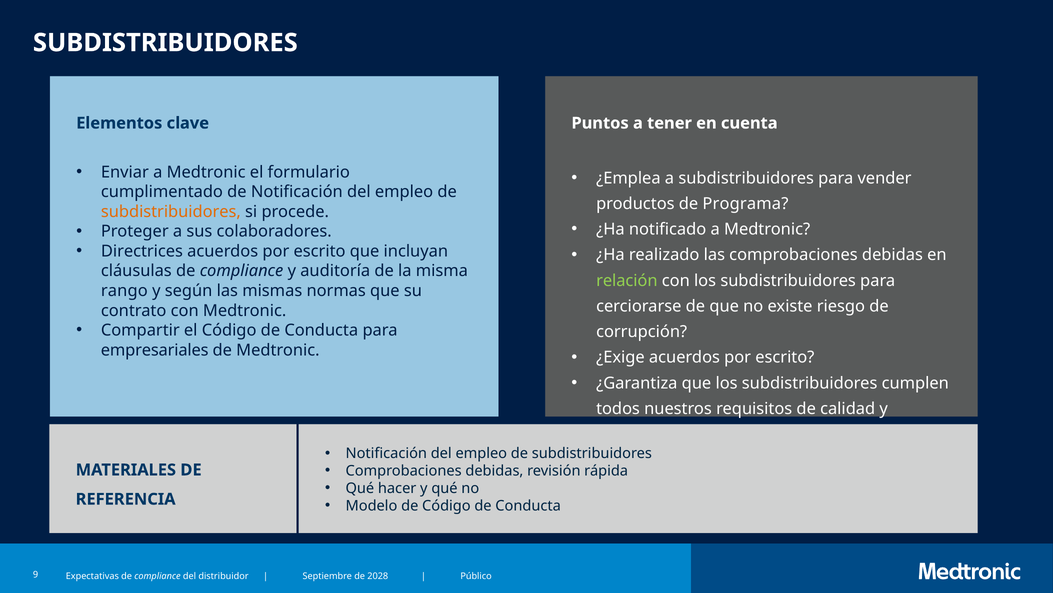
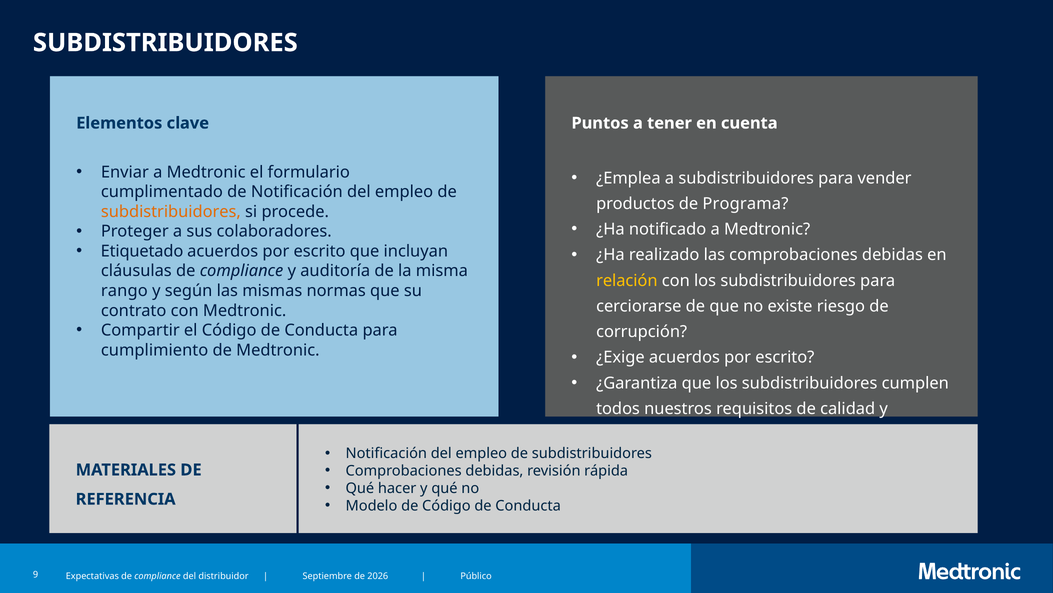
Directrices: Directrices -> Etiquetado (142, 251)
relación colour: light green -> yellow (627, 280)
empresariales: empresariales -> cumplimiento (155, 350)
2028: 2028 -> 2026 (378, 575)
